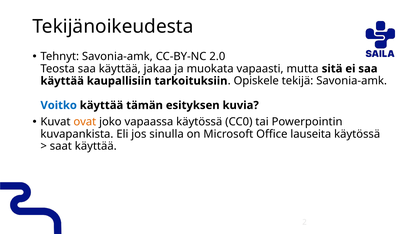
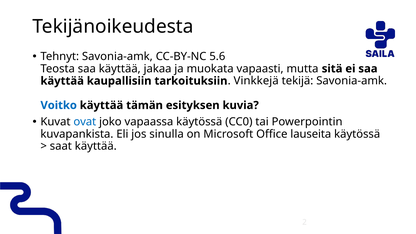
2.0: 2.0 -> 5.6 (217, 56)
Opiskele: Opiskele -> Vinkkejä (256, 81)
ovat colour: orange -> blue (85, 122)
